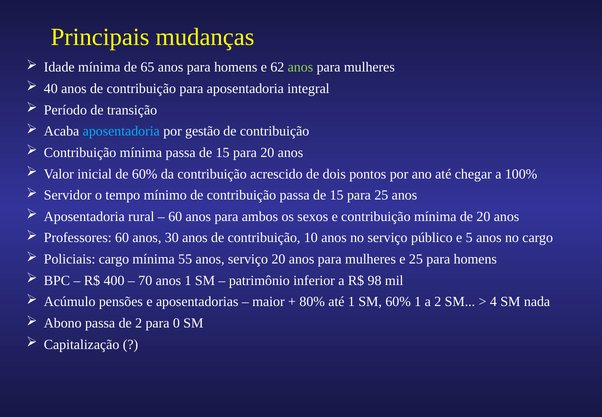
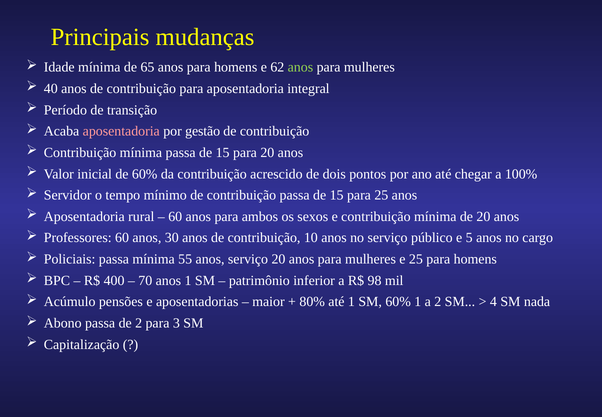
aposentadoria colour: light blue -> pink (121, 131)
Policiais cargo: cargo -> passa (114, 259)
0: 0 -> 3 (176, 323)
